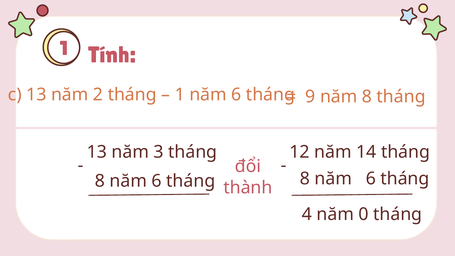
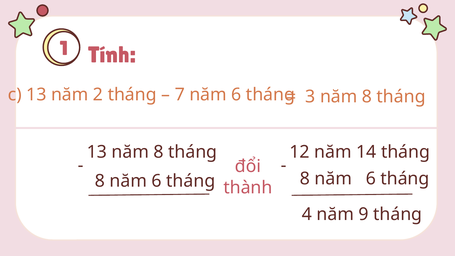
1: 1 -> 7 (180, 95)
9: 9 -> 3 (310, 97)
13 năm 3: 3 -> 8 (159, 152)
0: 0 -> 9 (364, 214)
